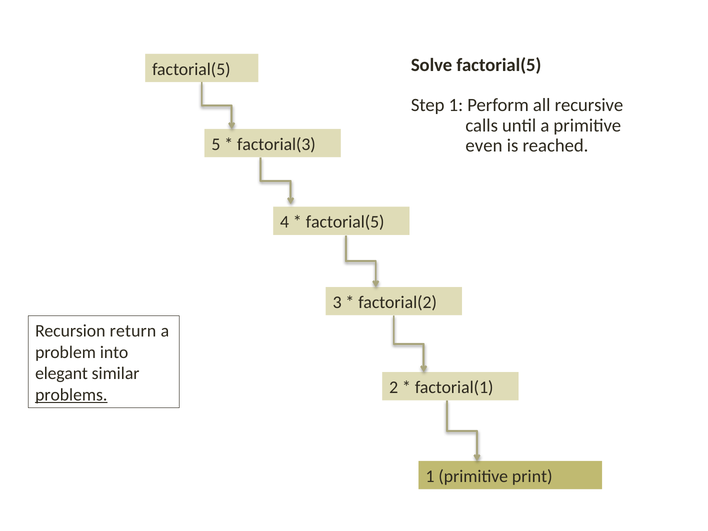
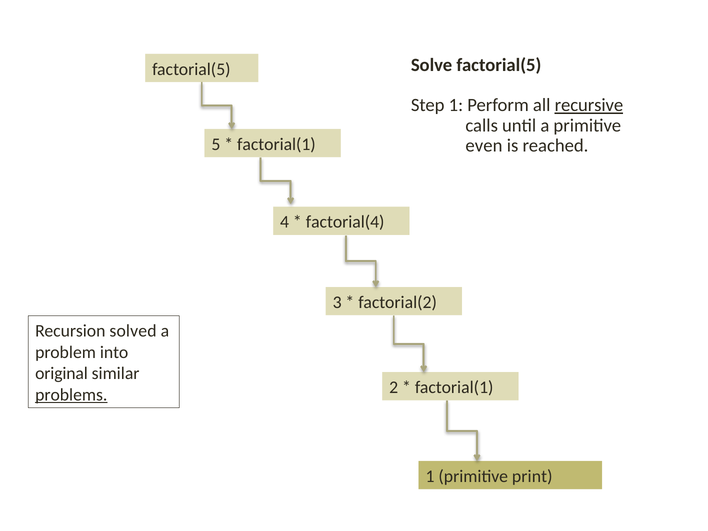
recursive underline: none -> present (589, 105)
factorial(3: factorial(3 -> factorial(1 (276, 144)
factorial(5: factorial(5 -> factorial(4 (345, 222)
return: return -> solved (133, 331)
elegant: elegant -> original (62, 373)
